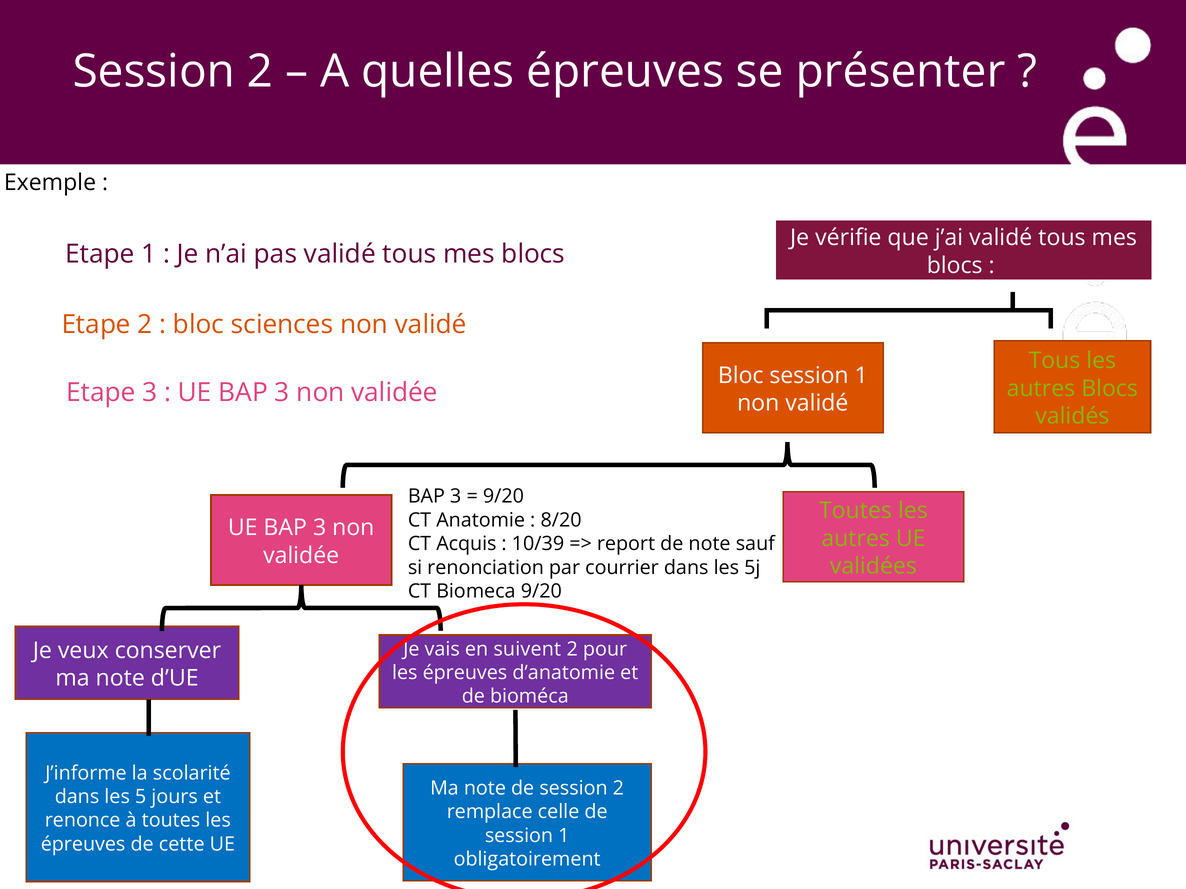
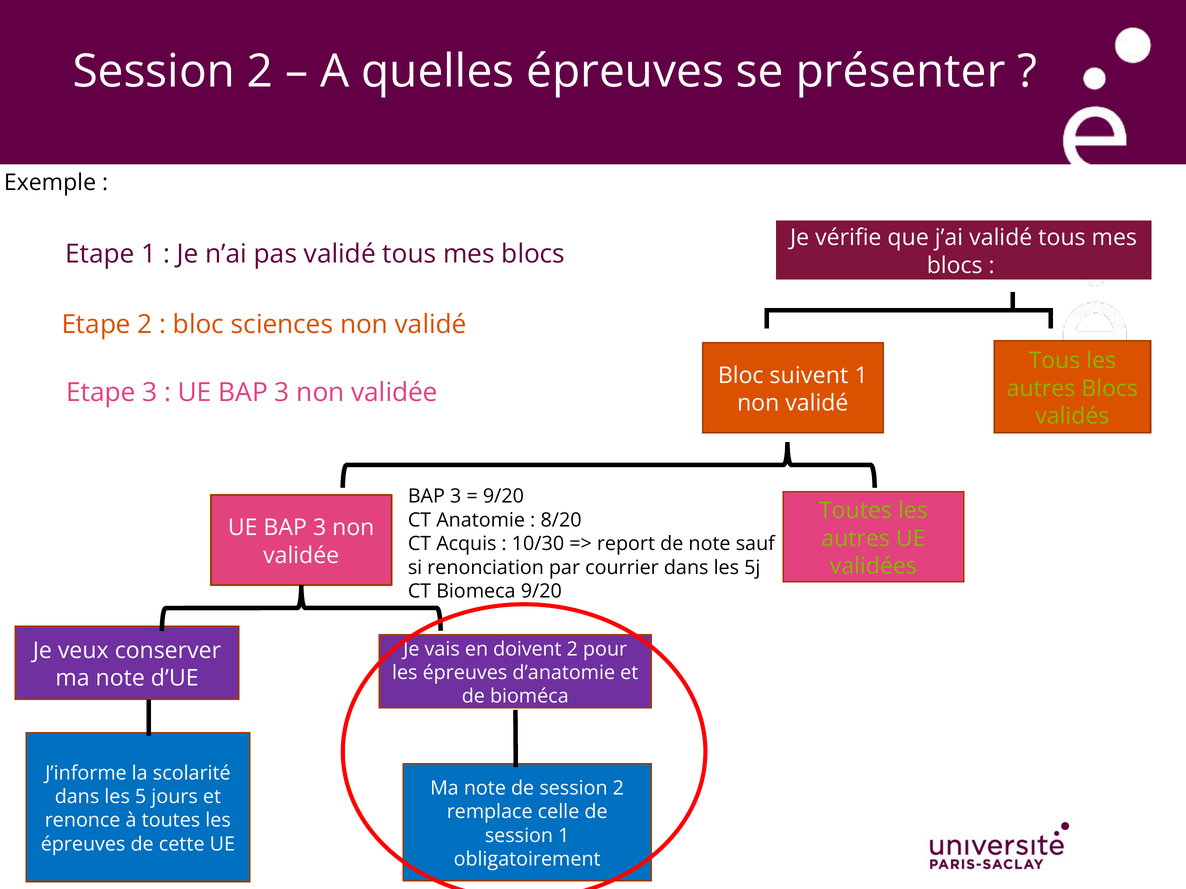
Bloc session: session -> suivent (809, 376)
10/39: 10/39 -> 10/30 (538, 544)
suivent: suivent -> doivent (527, 649)
